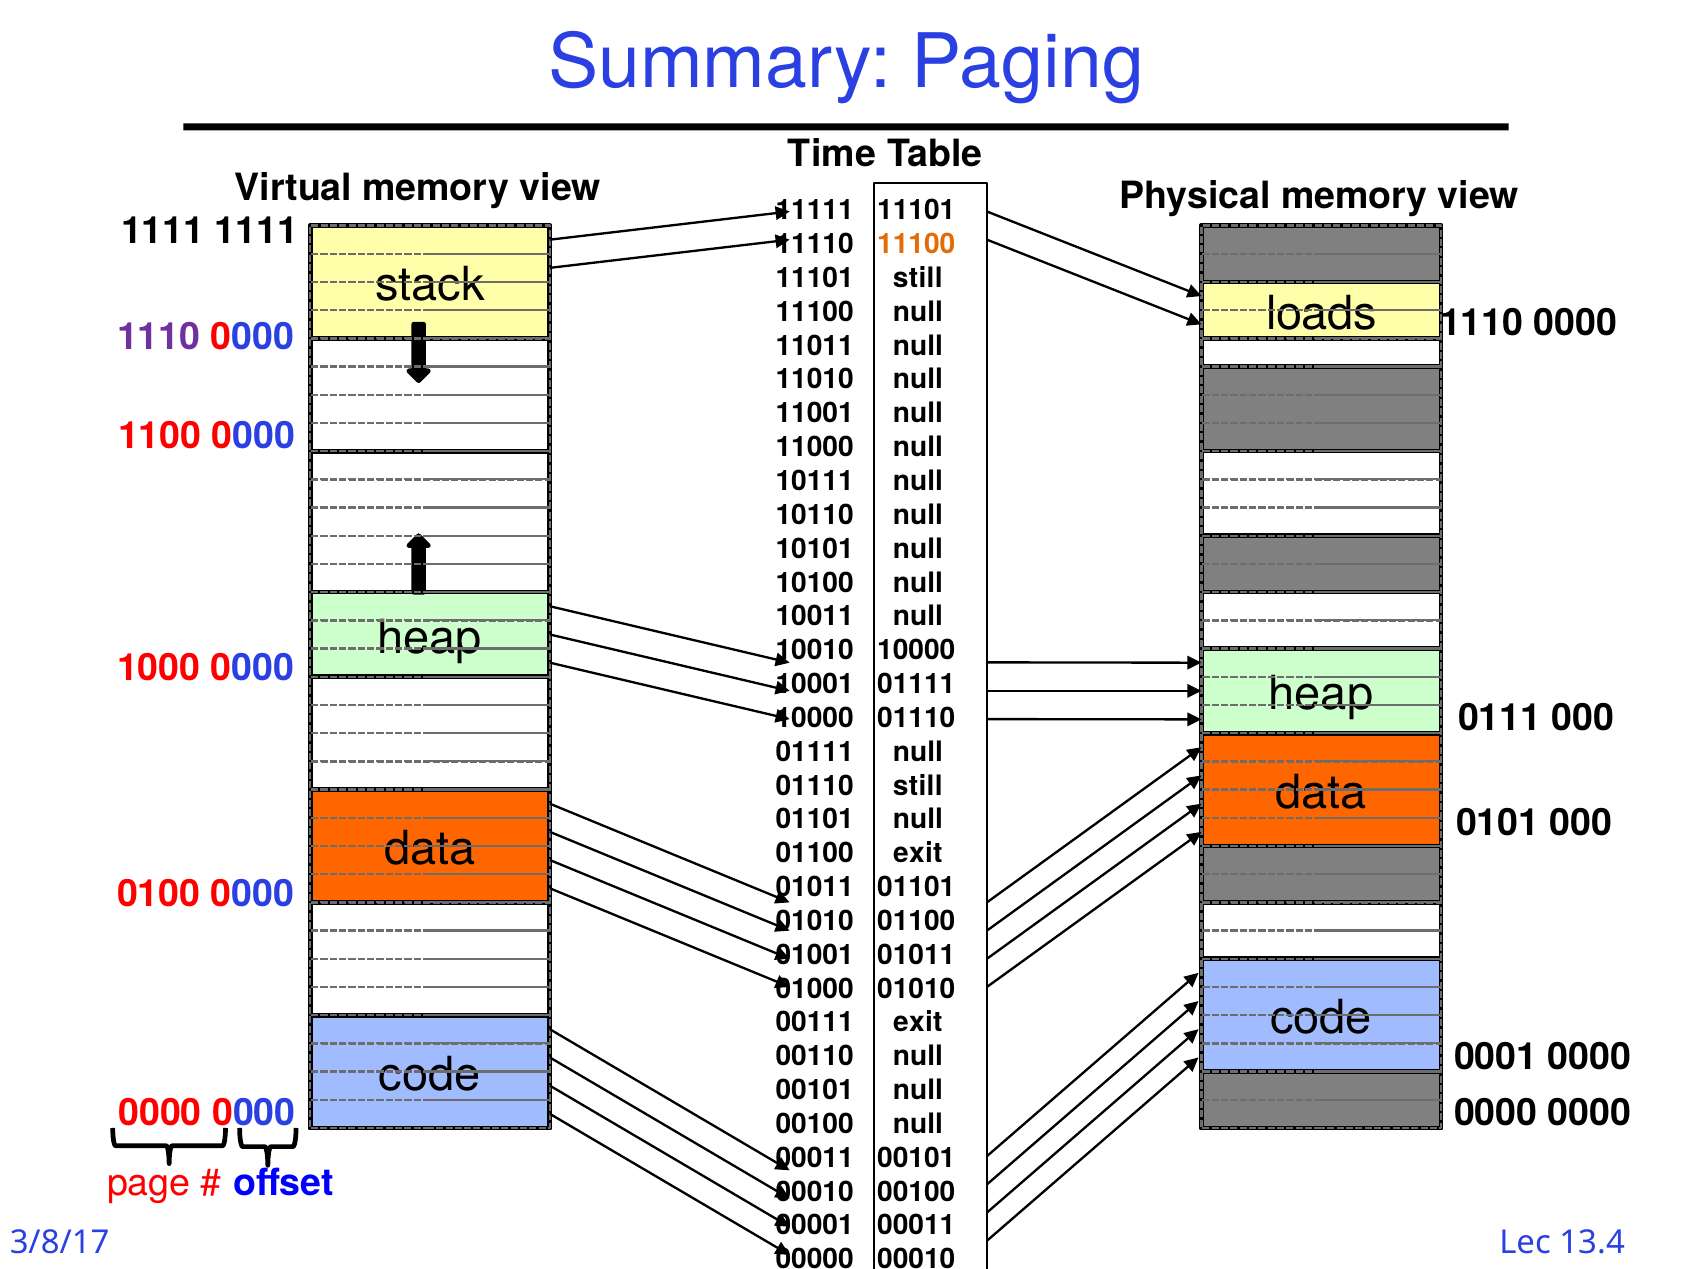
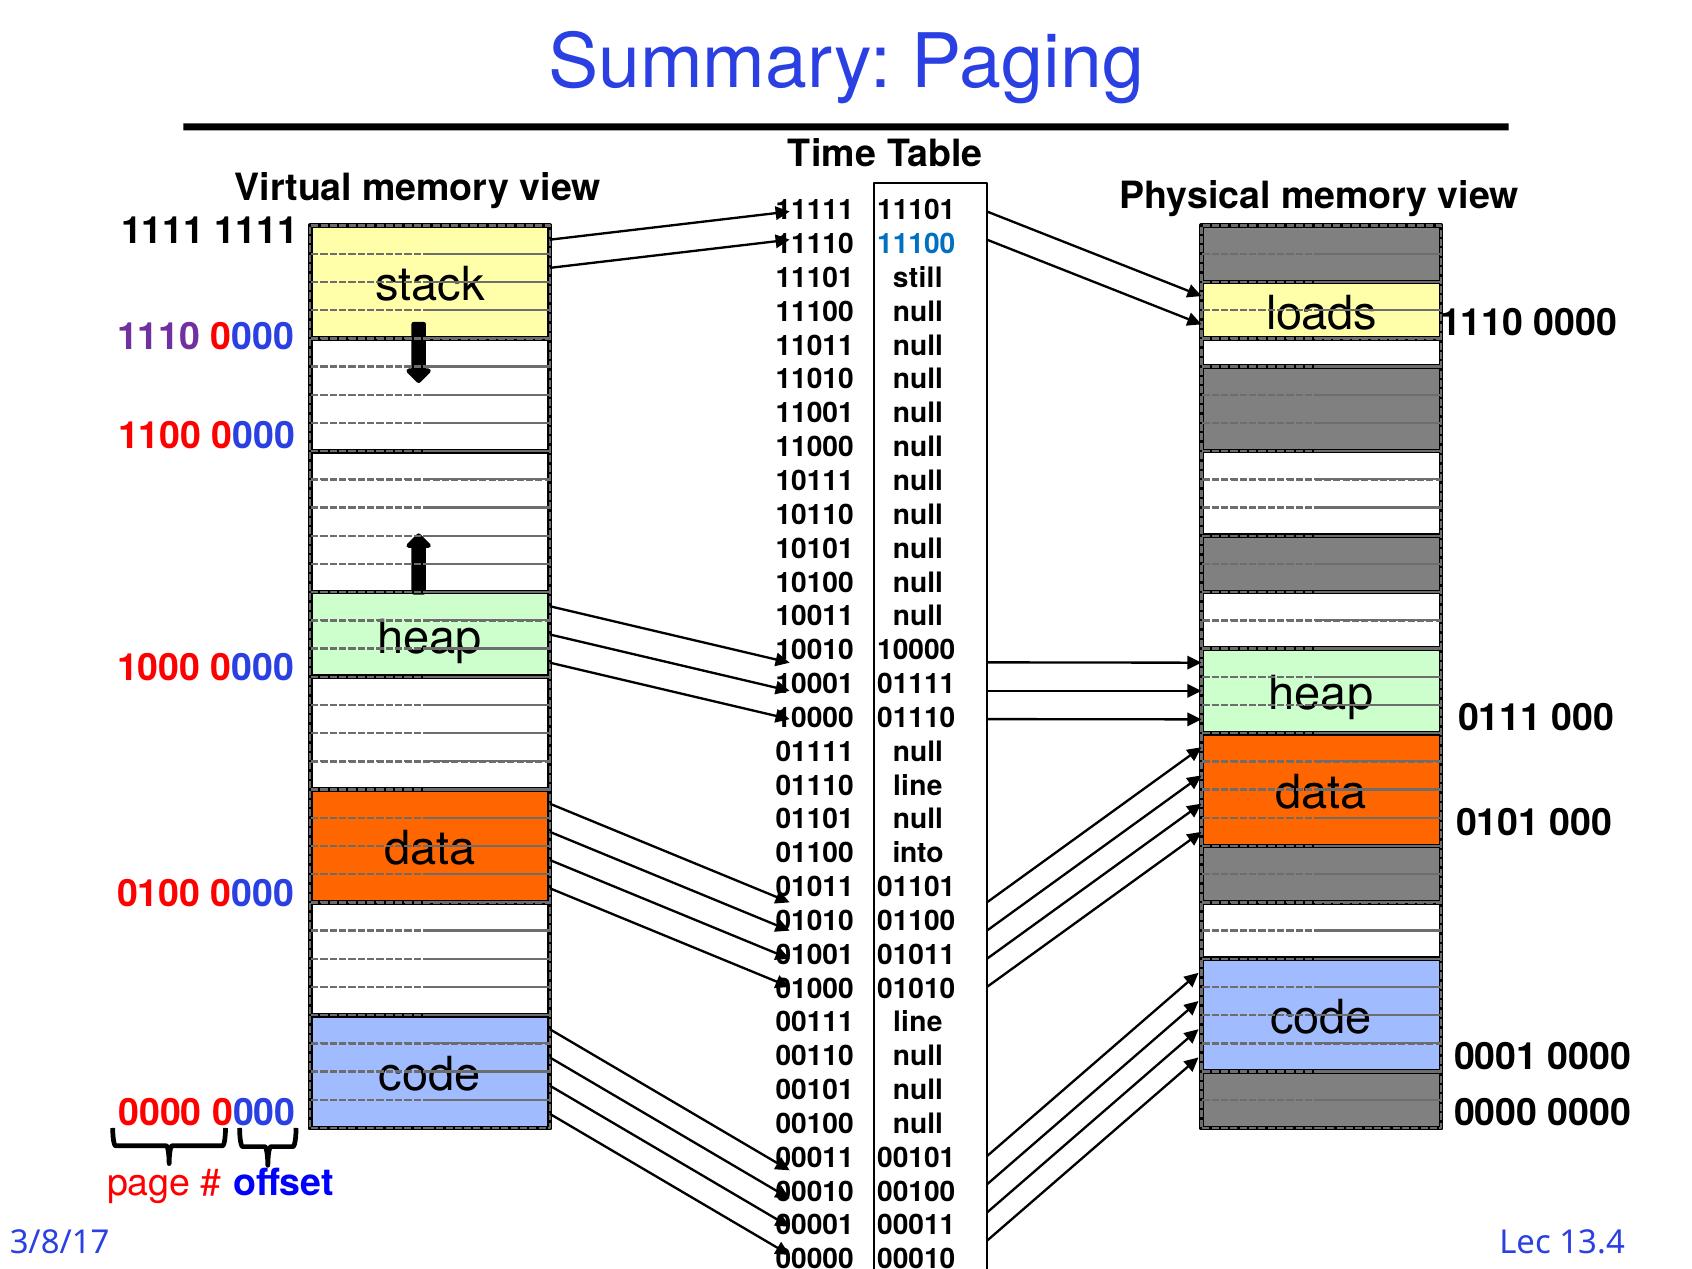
11100 colour: orange -> blue (916, 244)
01110 still: still -> line (918, 786)
01100 exit: exit -> into (918, 853)
00111 exit: exit -> line (918, 1023)
